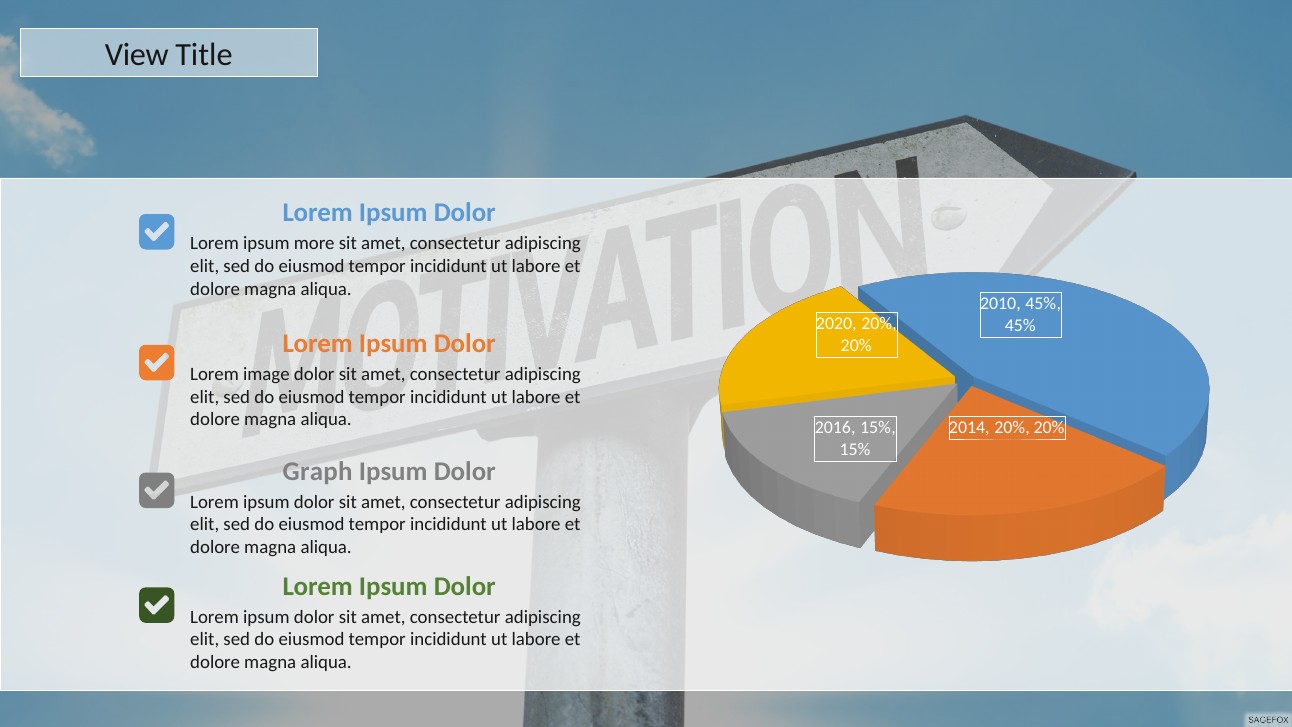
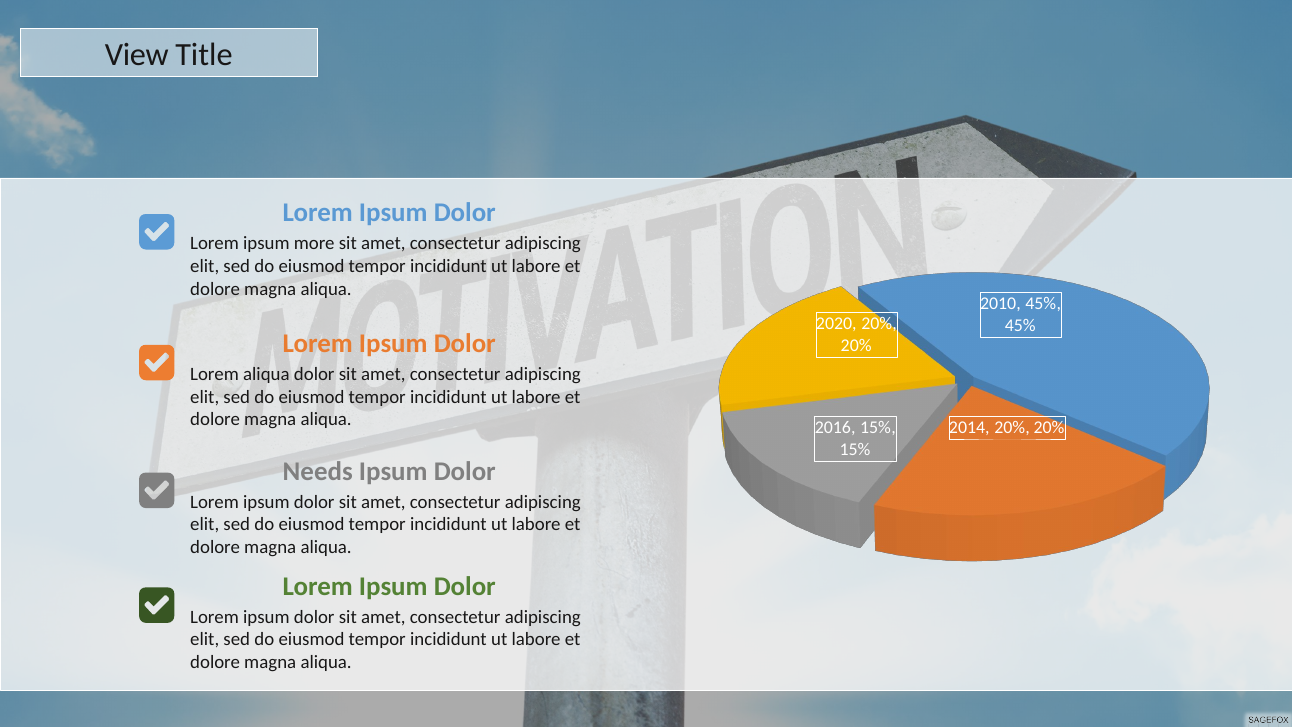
Lorem image: image -> aliqua (266, 374)
Graph: Graph -> Needs (318, 471)
